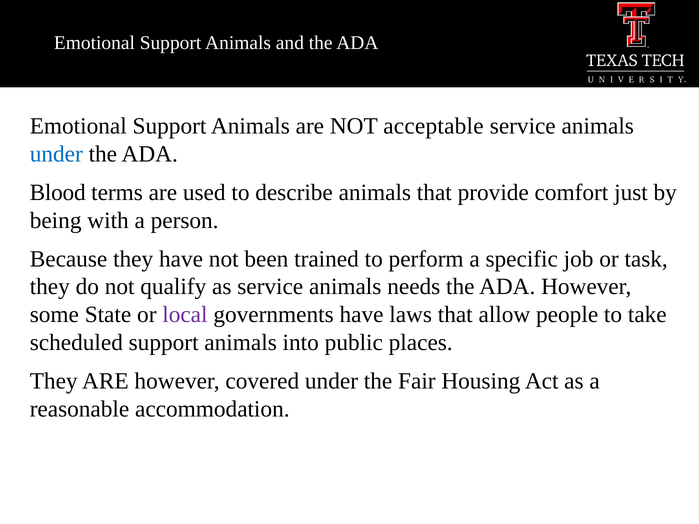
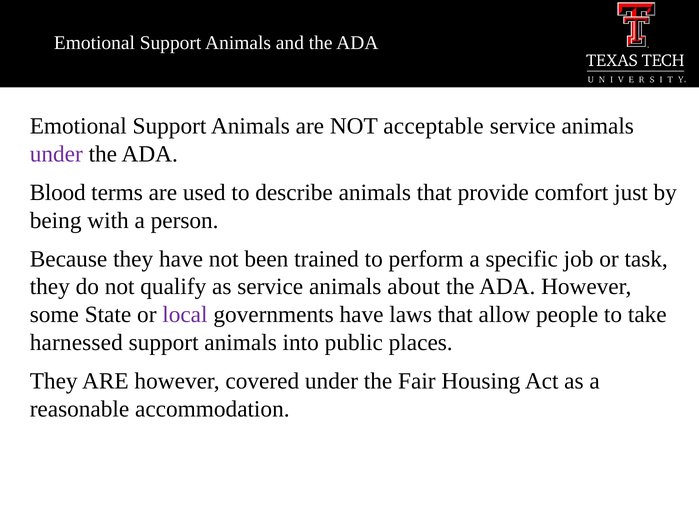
under colour: blue -> purple (56, 154)
needs: needs -> about (414, 287)
scheduled: scheduled -> harnessed (76, 343)
